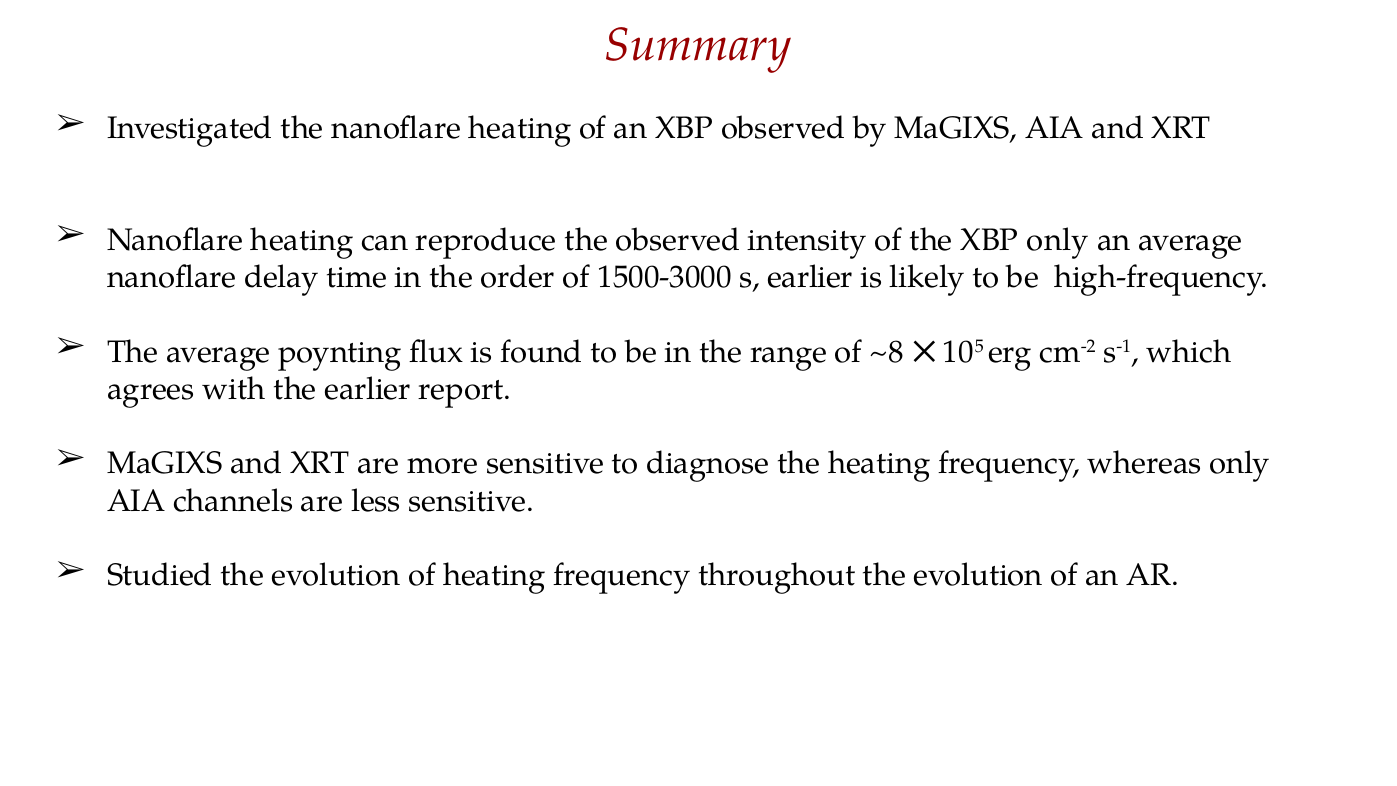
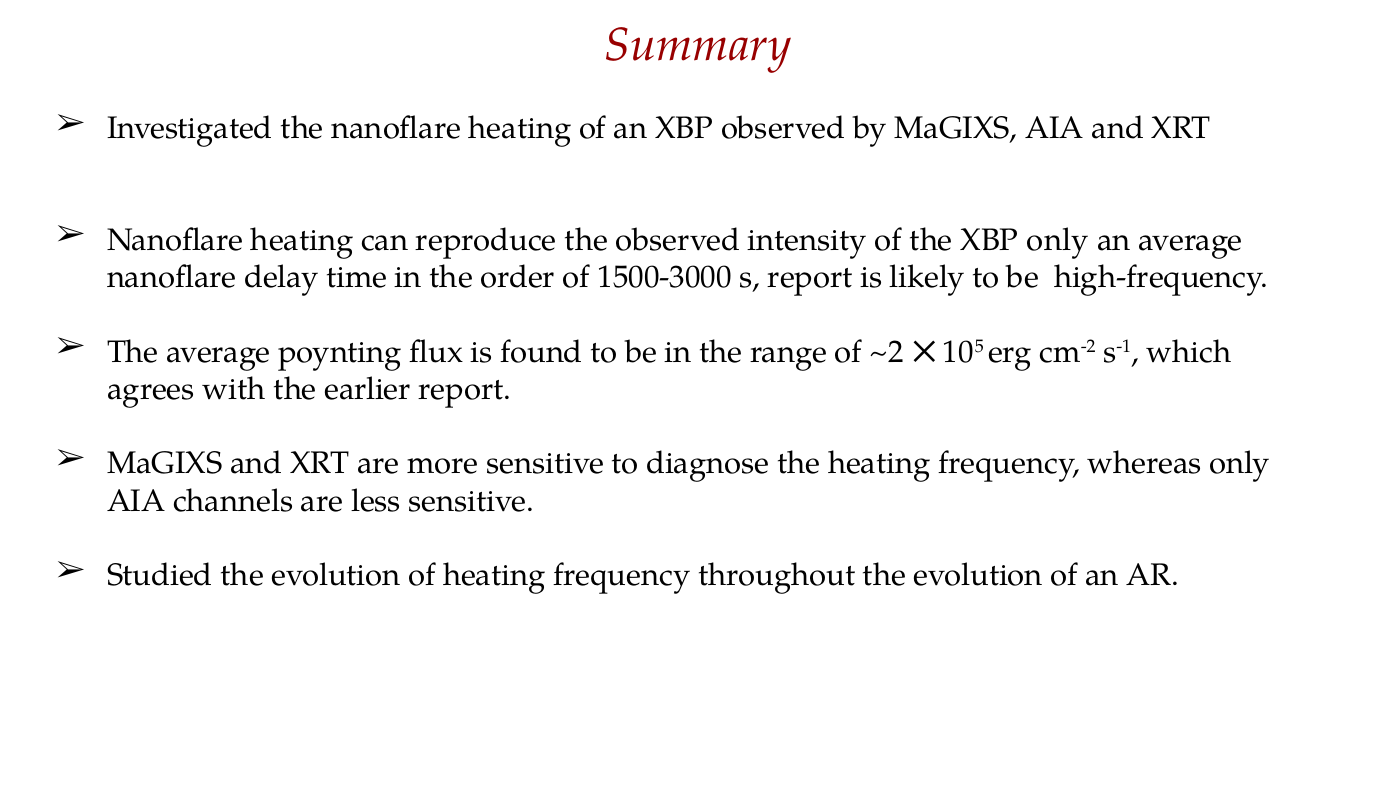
s earlier: earlier -> report (810, 277)
~8: ~8 -> ~2 (887, 352)
